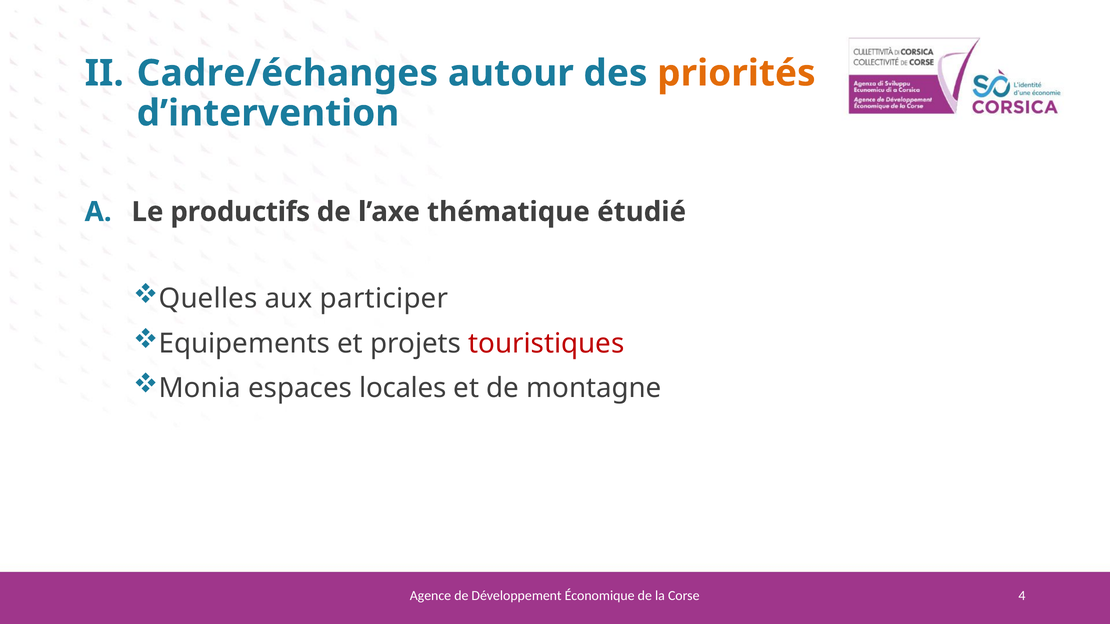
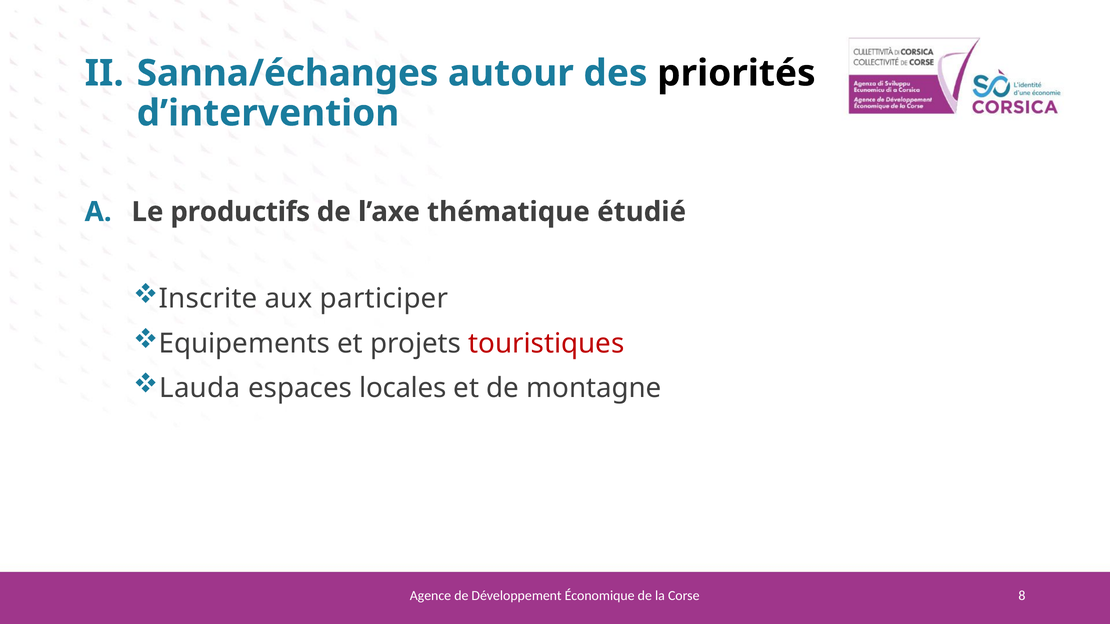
Cadre/échanges: Cadre/échanges -> Sanna/échanges (288, 73)
priorités colour: orange -> black (736, 73)
Quelles: Quelles -> Inscrite (208, 299)
Monia: Monia -> Lauda (200, 389)
4: 4 -> 8 (1022, 596)
